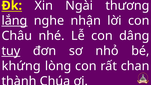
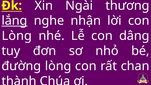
Châu: Châu -> Lòng (17, 36)
tuy underline: present -> none (11, 51)
khứng: khứng -> đường (21, 66)
